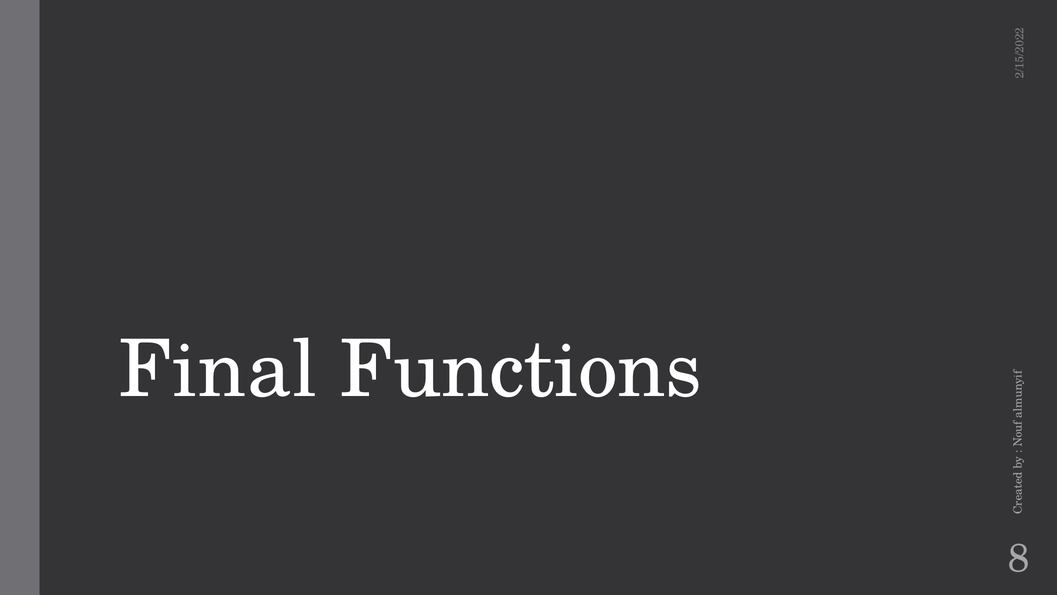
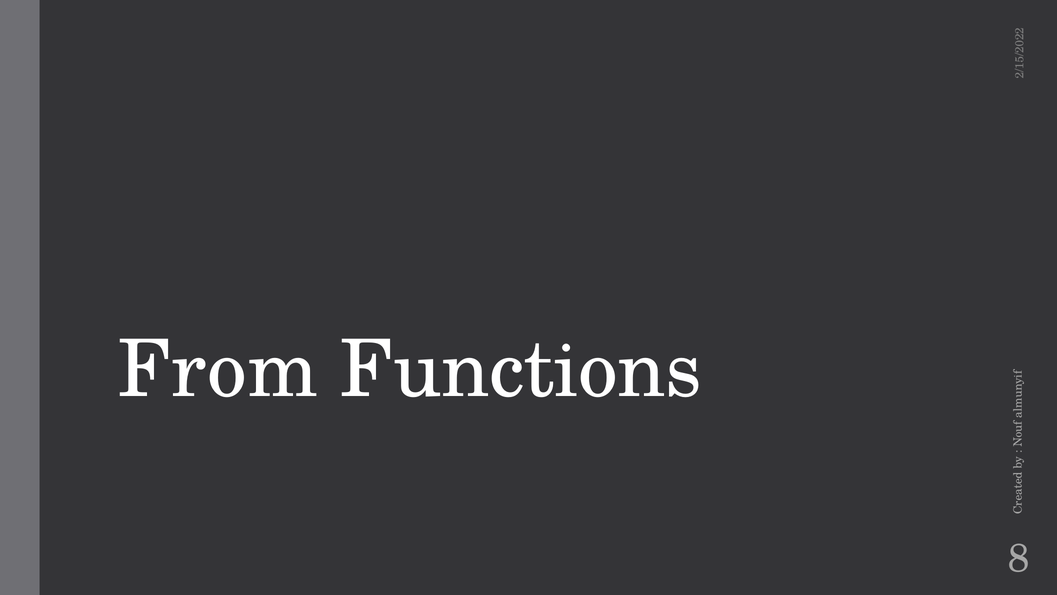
Final: Final -> From (218, 370)
